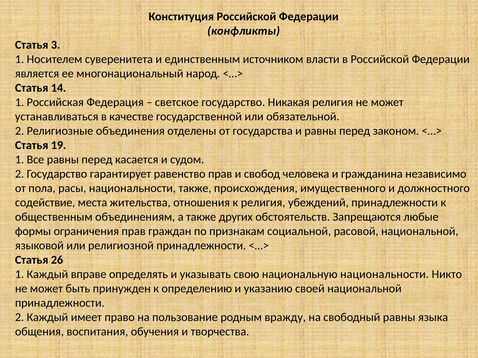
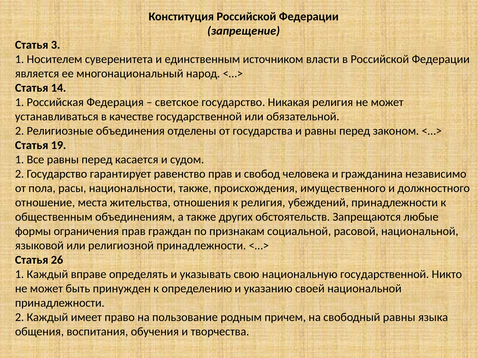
конфликты: конфликты -> запрещение (244, 31)
содействие: содействие -> отношение (45, 203)
национальную национальности: национальности -> государственной (385, 275)
вражду: вражду -> причем (285, 318)
